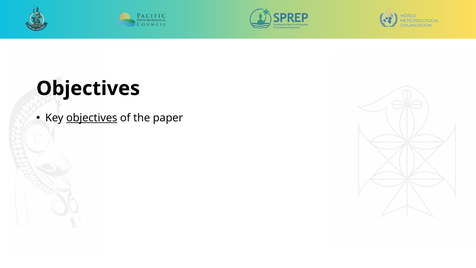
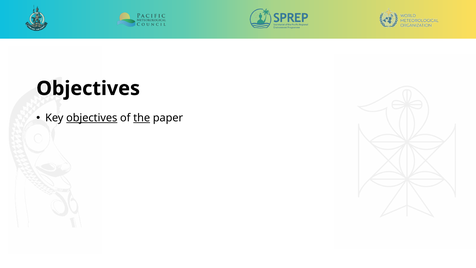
the underline: none -> present (142, 118)
